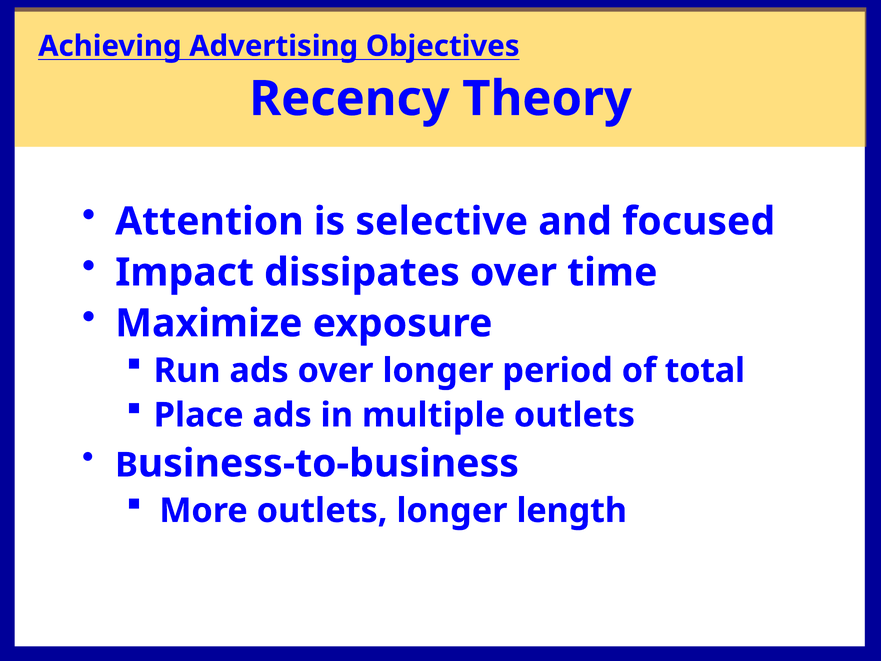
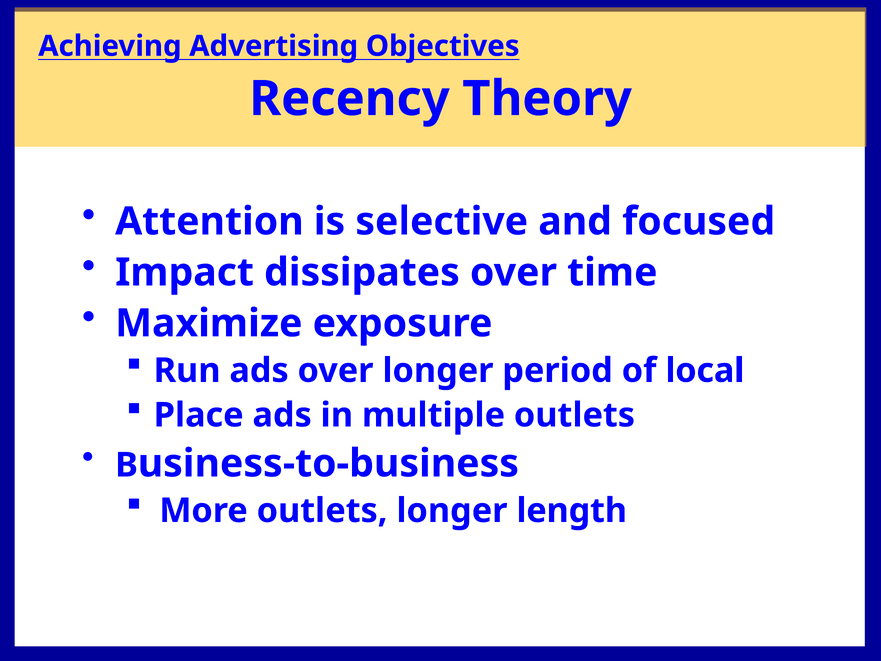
total: total -> local (705, 370)
